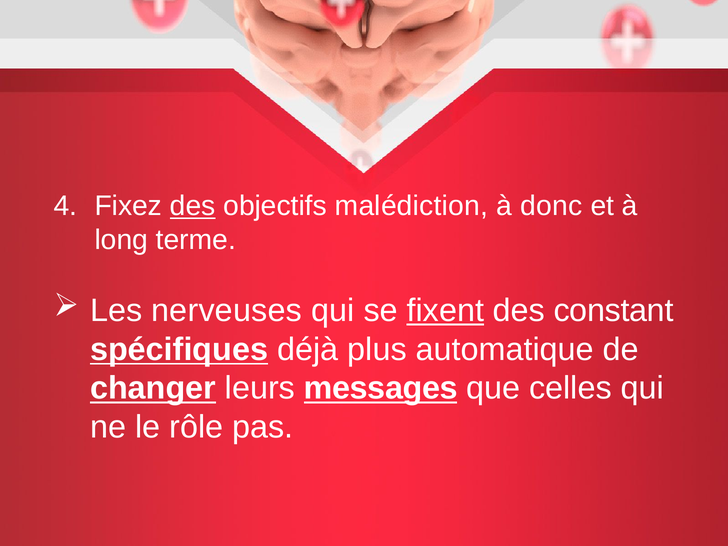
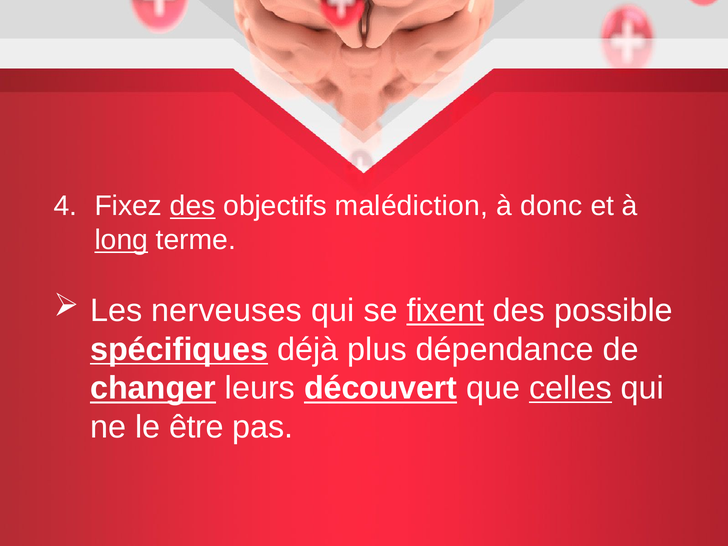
long underline: none -> present (121, 240)
constant: constant -> possible (613, 311)
automatique: automatique -> dépendance (505, 349)
messages: messages -> découvert (381, 388)
celles underline: none -> present (570, 388)
rôle: rôle -> être (196, 427)
